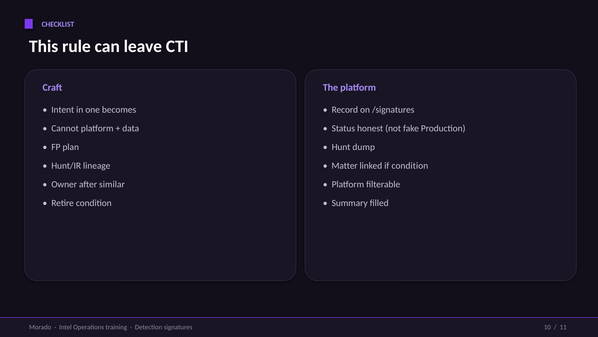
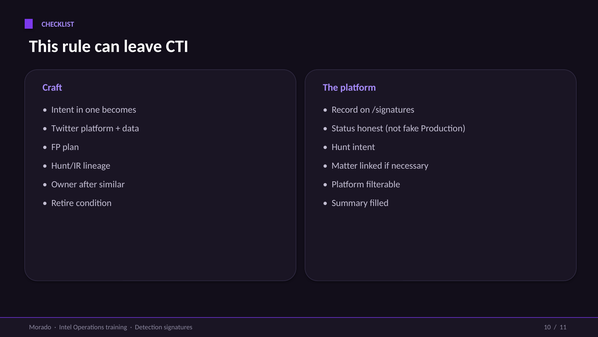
Cannot: Cannot -> Twitter (65, 128)
Hunt dump: dump -> intent (364, 147)
if condition: condition -> necessary (410, 165)
